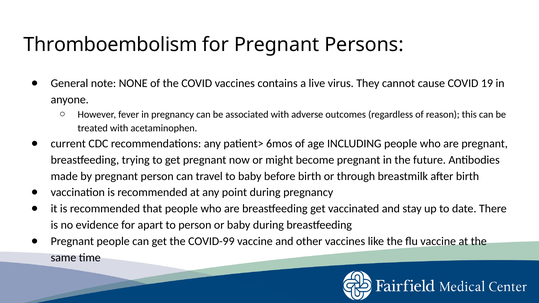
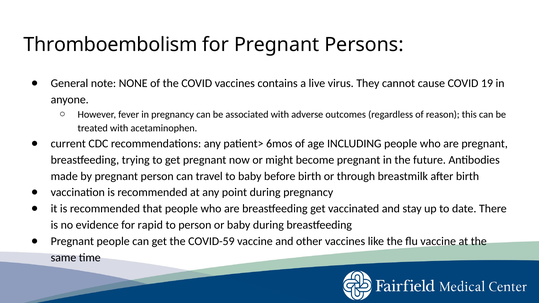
apart: apart -> rapid (150, 225)
COVID-99: COVID-99 -> COVID-59 (211, 241)
